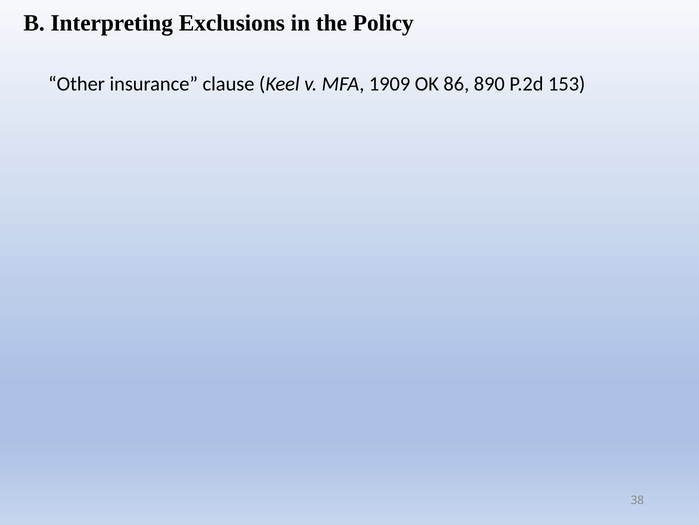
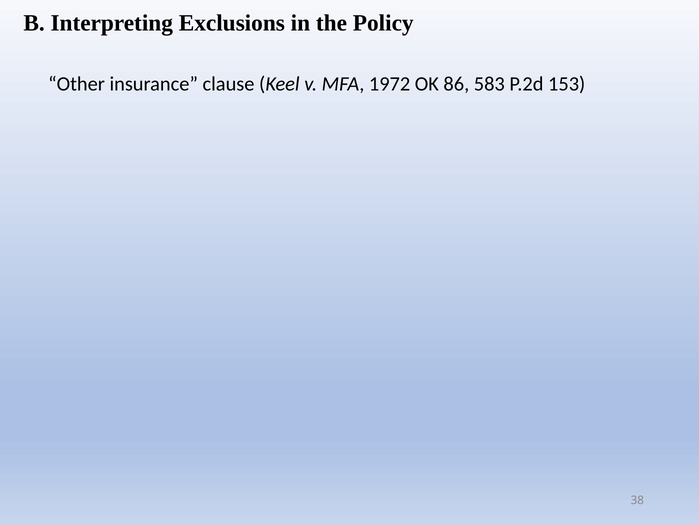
1909: 1909 -> 1972 (390, 84)
890: 890 -> 583 (489, 84)
